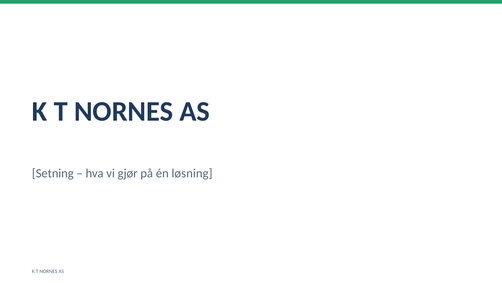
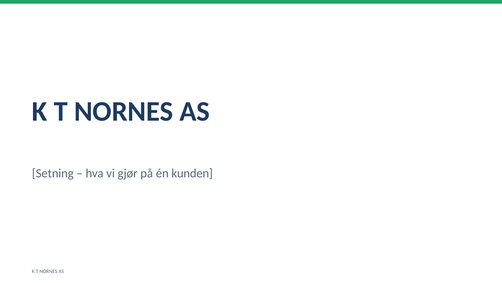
løsning: løsning -> kunden (192, 173)
